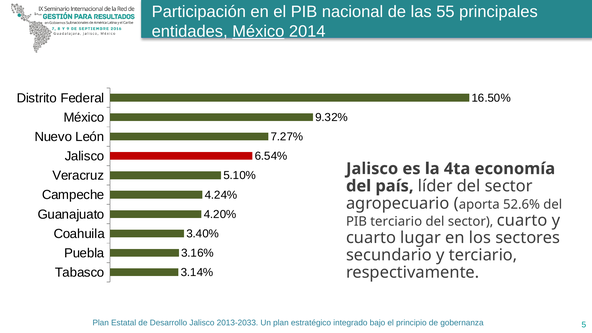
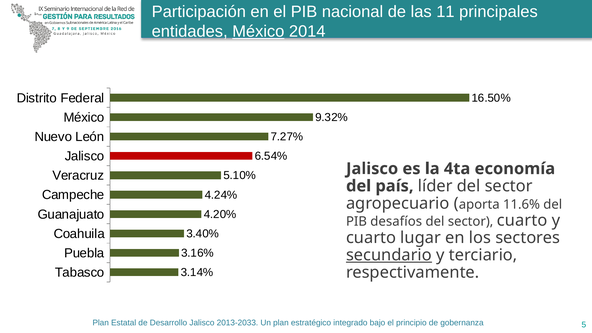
55: 55 -> 11 (445, 12)
52.6%: 52.6% -> 11.6% (522, 204)
PIB terciario: terciario -> desafíos (396, 222)
secundario underline: none -> present (389, 255)
